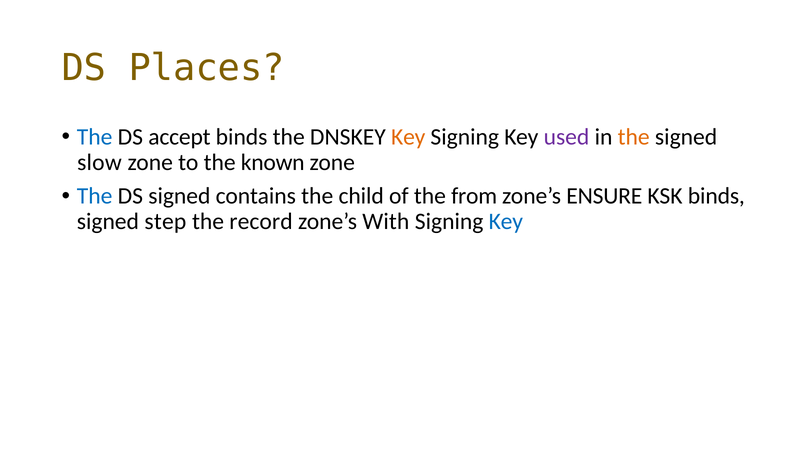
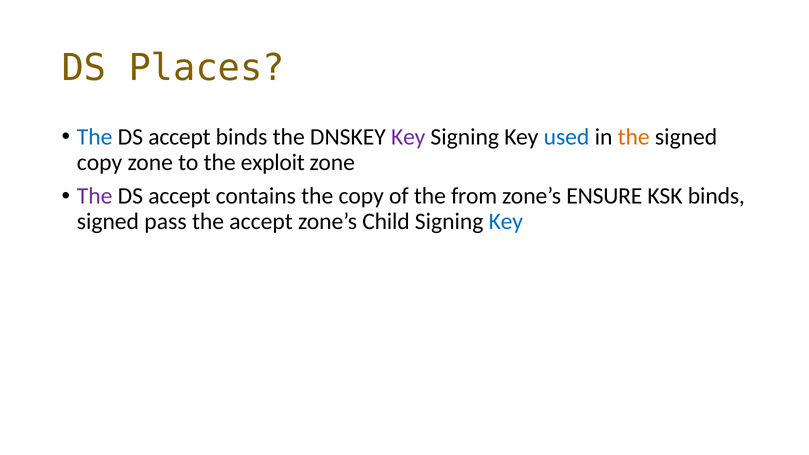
Key colour: orange -> purple (408, 137)
used colour: purple -> blue (567, 137)
slow: slow -> copy (100, 162)
known: known -> exploit (273, 162)
The colour: blue -> purple (95, 196)
signed: signed -> accept (179, 196)
the child: child -> copy (361, 196)
step: step -> pass (165, 222)
the record: record -> accept (261, 222)
With: With -> Child (386, 222)
